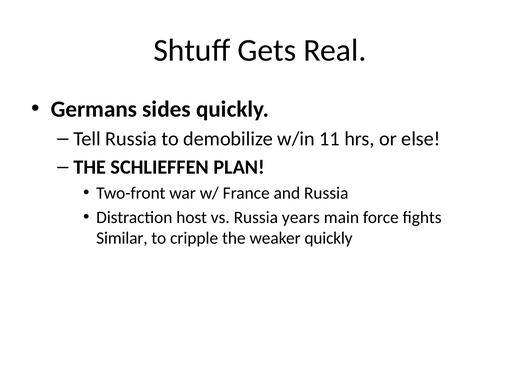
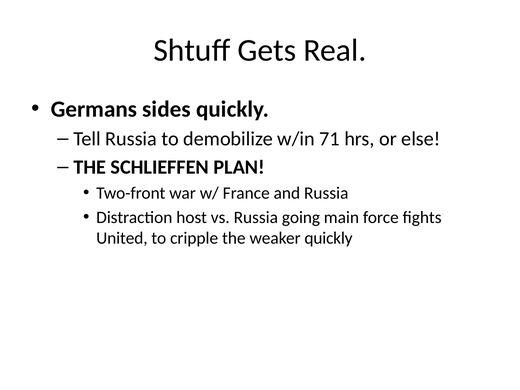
11: 11 -> 71 (330, 139)
years: years -> going (301, 217)
Similar: Similar -> United (122, 238)
